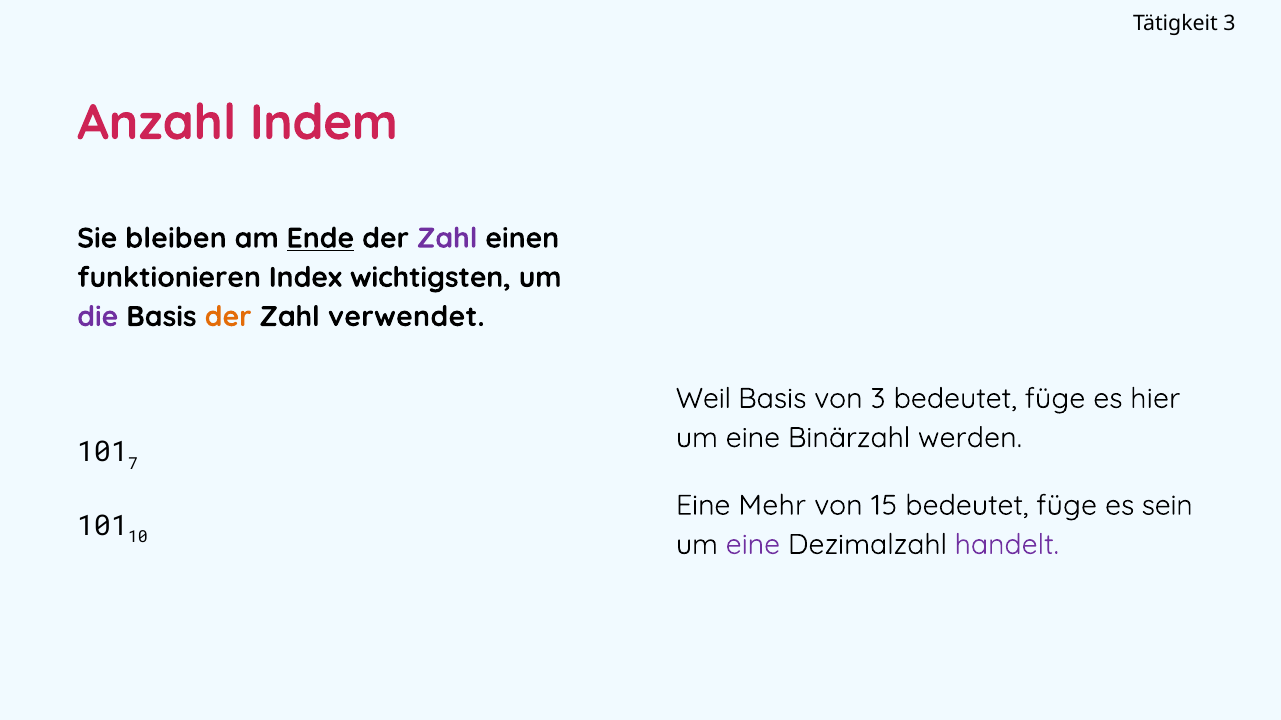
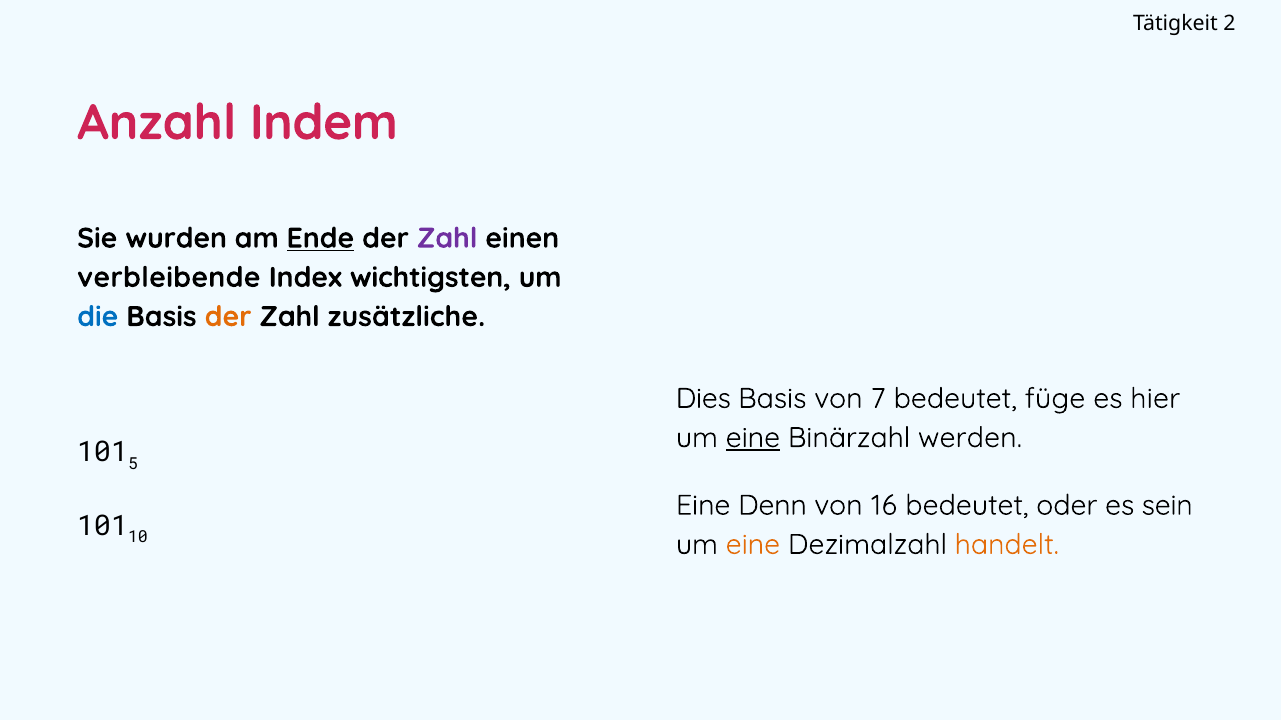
Tätigkeit 3: 3 -> 2 (1230, 23)
bleiben: bleiben -> wurden (176, 238)
funktionieren: funktionieren -> verbleibende (169, 278)
die colour: purple -> blue (98, 317)
verwendet: verwendet -> zusätzliche (406, 317)
Weil: Weil -> Dies (703, 399)
von 3: 3 -> 7 (878, 399)
eine underline: none -> present (753, 438)
7: 7 -> 5 (133, 464)
Mehr: Mehr -> Denn (772, 506)
15: 15 -> 16 (884, 506)
füge: füge -> oder (1067, 506)
eine colour: purple -> orange (753, 545)
handelt colour: purple -> orange (1007, 545)
